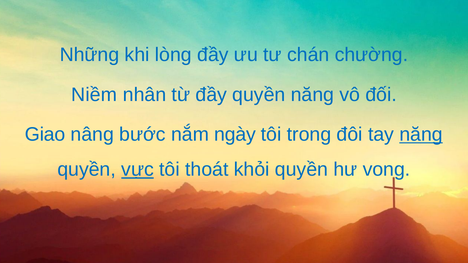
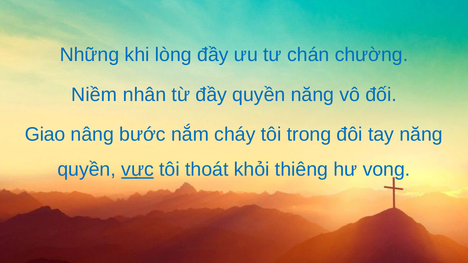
ngày: ngày -> cháy (235, 135)
năng underline: present -> none (421, 135)
khỏi quyền: quyền -> thiêng (302, 170)
